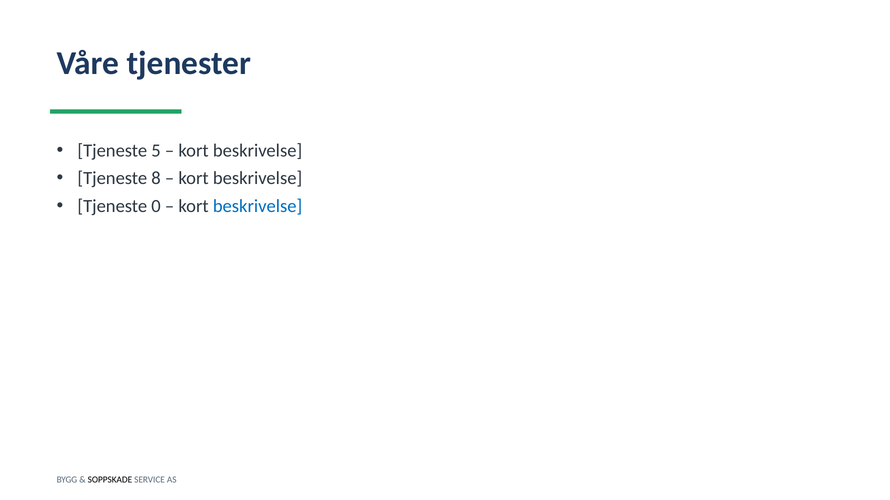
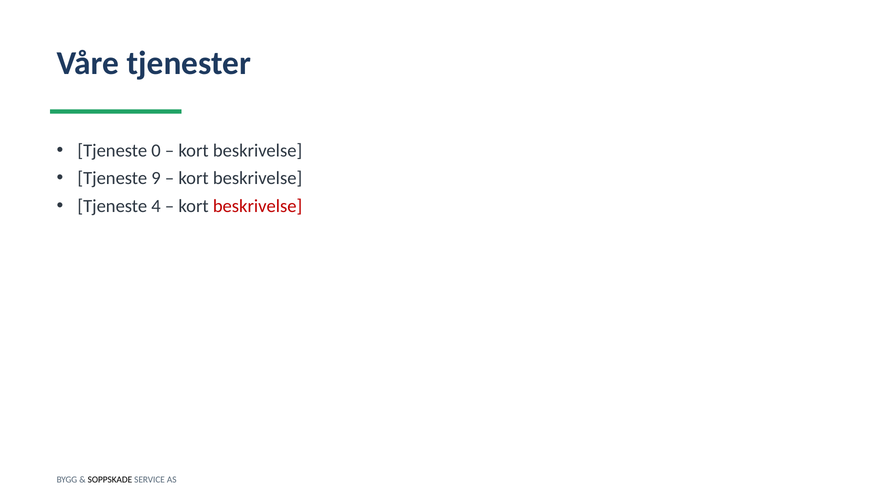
5: 5 -> 0 (156, 151)
8: 8 -> 9 (156, 179)
0: 0 -> 4 (156, 206)
beskrivelse colour: blue -> red (258, 206)
